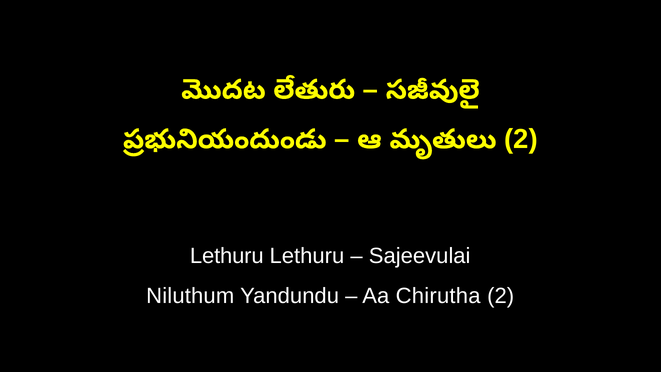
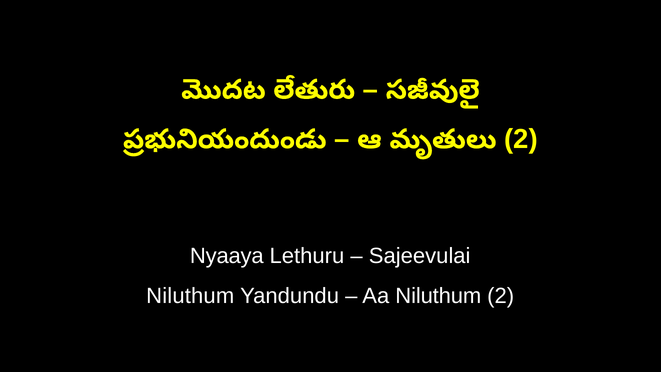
Lethuru: Lethuru -> Nyaaya (227, 256)
Aa Chirutha: Chirutha -> Niluthum (438, 296)
